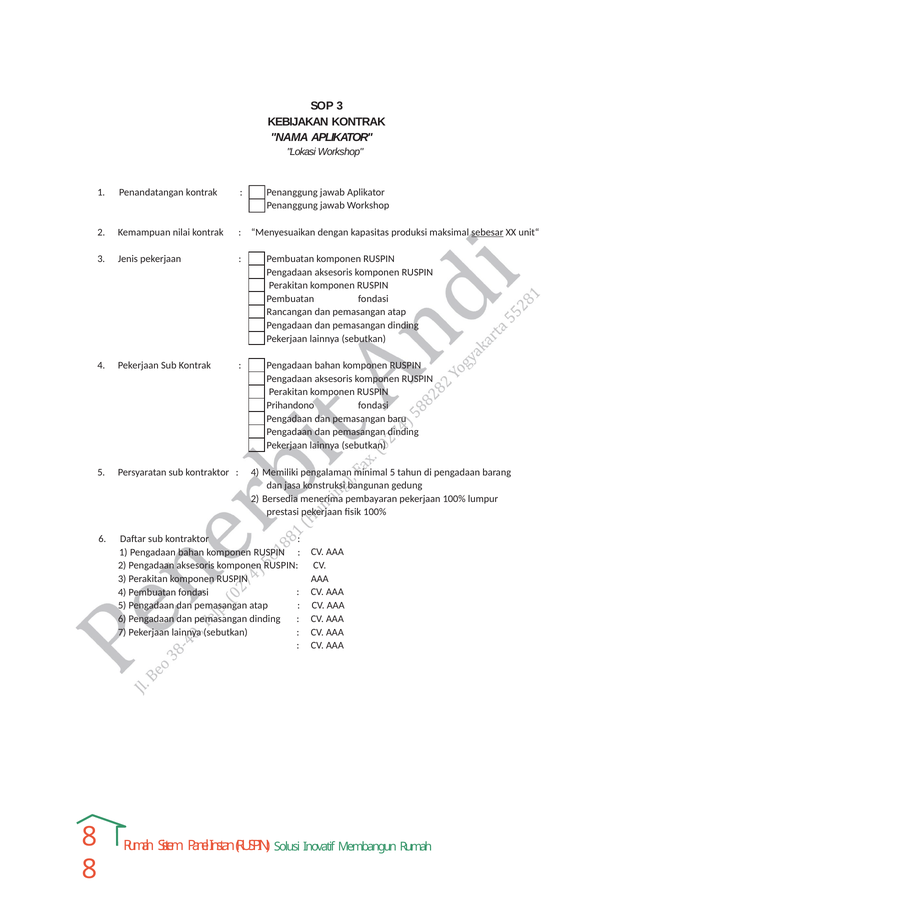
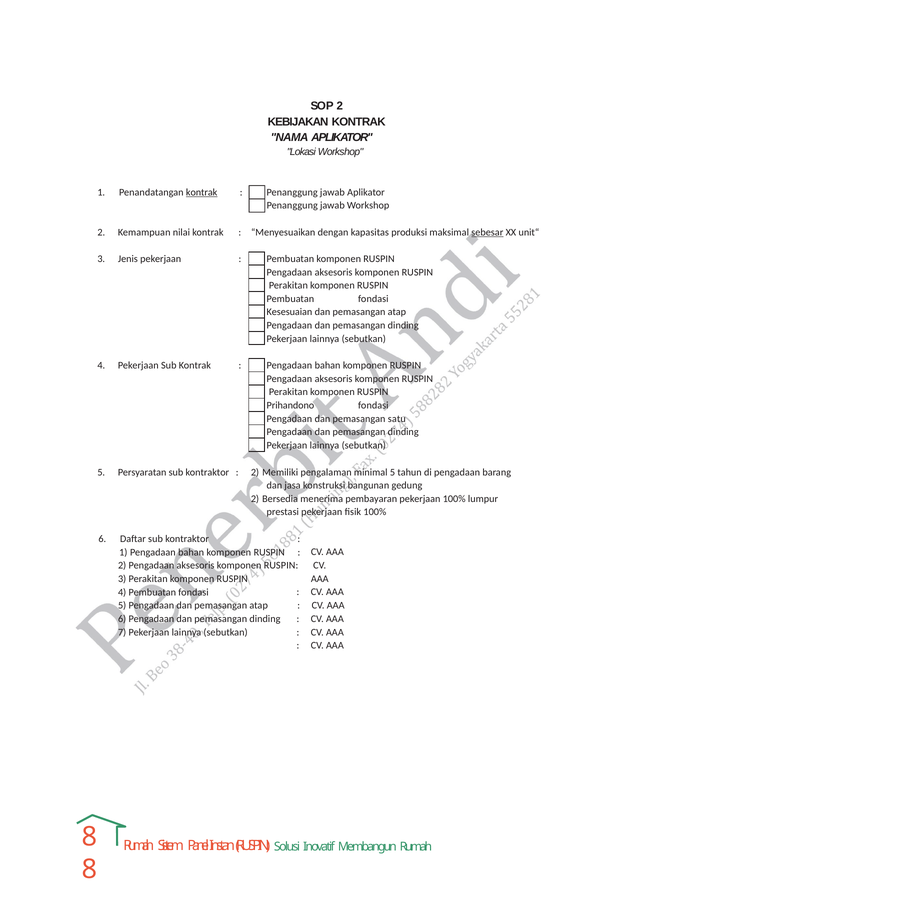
SOP 3: 3 -> 2 (340, 106)
kontrak underline: none -> present (202, 192)
Rancangan: Rancangan -> Kesesuaian (289, 312)
baru: baru -> satu (397, 419)
4: 4 -> 2 (255, 472)
